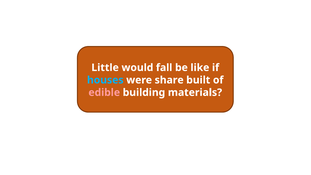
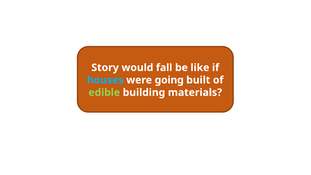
Little: Little -> Story (105, 68)
share: share -> going (169, 80)
edible colour: pink -> light green (104, 92)
